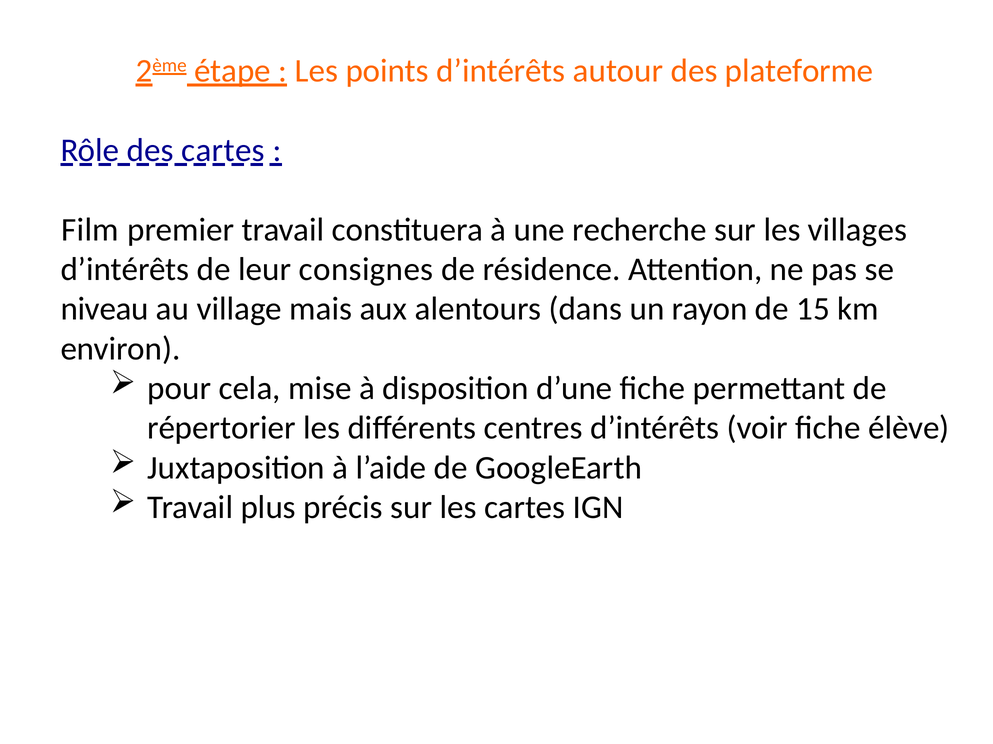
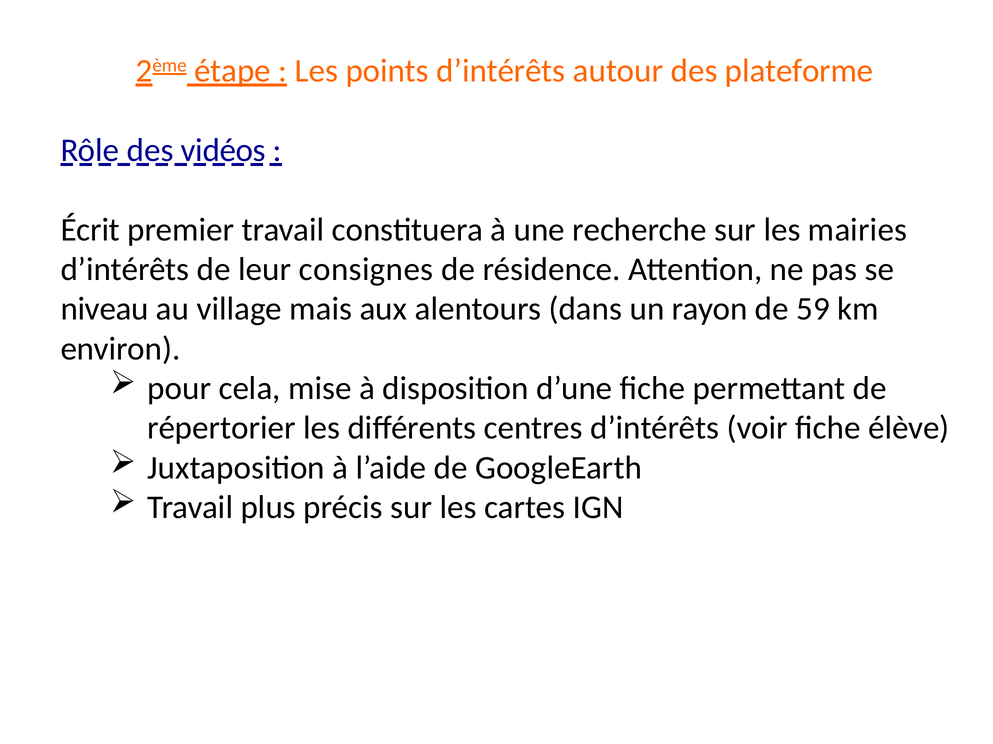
des cartes: cartes -> vidéos (223, 150)
Film: Film -> Écrit (90, 230)
villages: villages -> mairies (858, 230)
15: 15 -> 59 (813, 309)
